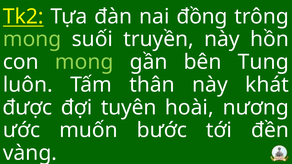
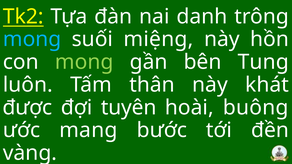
đồng: đồng -> danh (202, 17)
mong colour: light green -> light blue (32, 39)
truyền: truyền -> miệng (158, 39)
nương: nương -> buông (256, 108)
muốn: muốn -> mang (88, 130)
